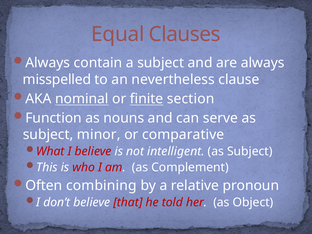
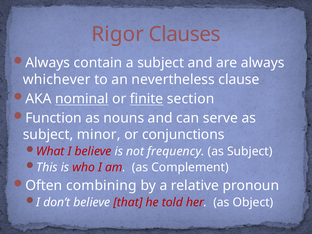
Equal: Equal -> Rigor (118, 34)
misspelled: misspelled -> whichever (57, 79)
comparative: comparative -> conjunctions (183, 135)
intelligent: intelligent -> frequency (176, 151)
